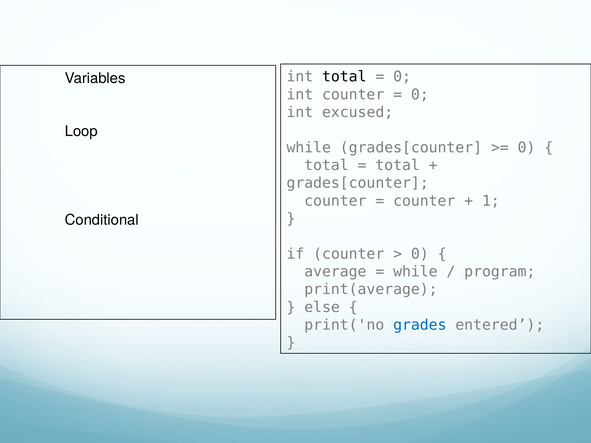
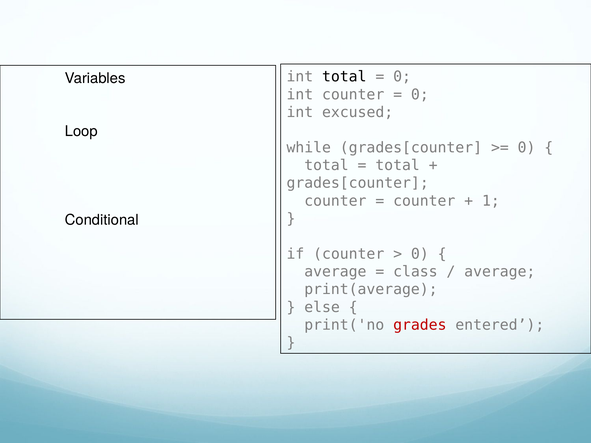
while: while -> class (415, 272)
program: program -> average (500, 272)
grades colour: blue -> red (420, 325)
